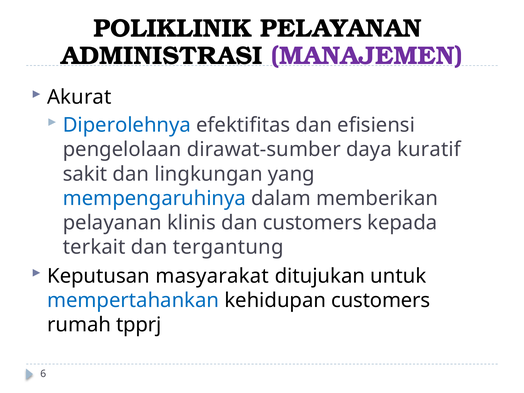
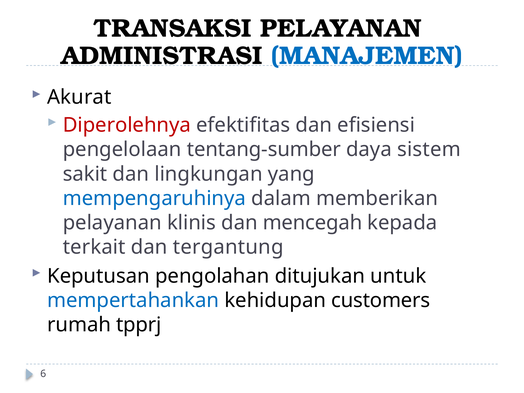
POLIKLINIK: POLIKLINIK -> TRANSAKSI (173, 28)
MANAJEMEN colour: purple -> blue (367, 56)
Diperolehnya colour: blue -> red (127, 125)
dirawat-sumber: dirawat-sumber -> tentang-sumber (264, 150)
kuratif: kuratif -> sistem (429, 150)
dan customers: customers -> mencegah (313, 223)
masyarakat: masyarakat -> pengolahan (212, 276)
